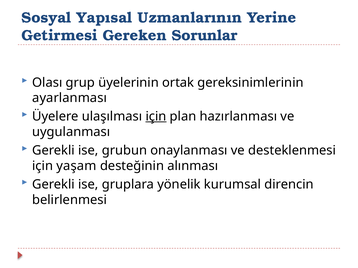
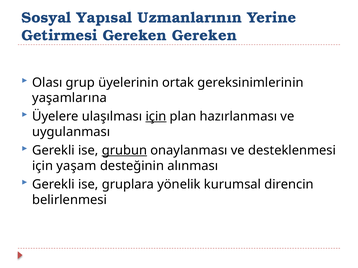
Gereken Sorunlar: Sorunlar -> Gereken (204, 36)
ayarlanması: ayarlanması -> yaşamlarına (70, 98)
grubun underline: none -> present (124, 151)
